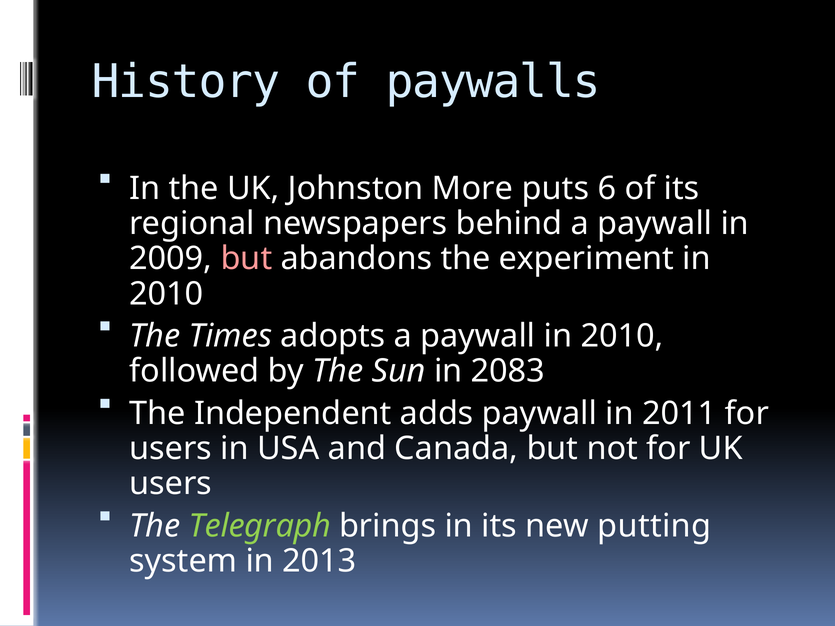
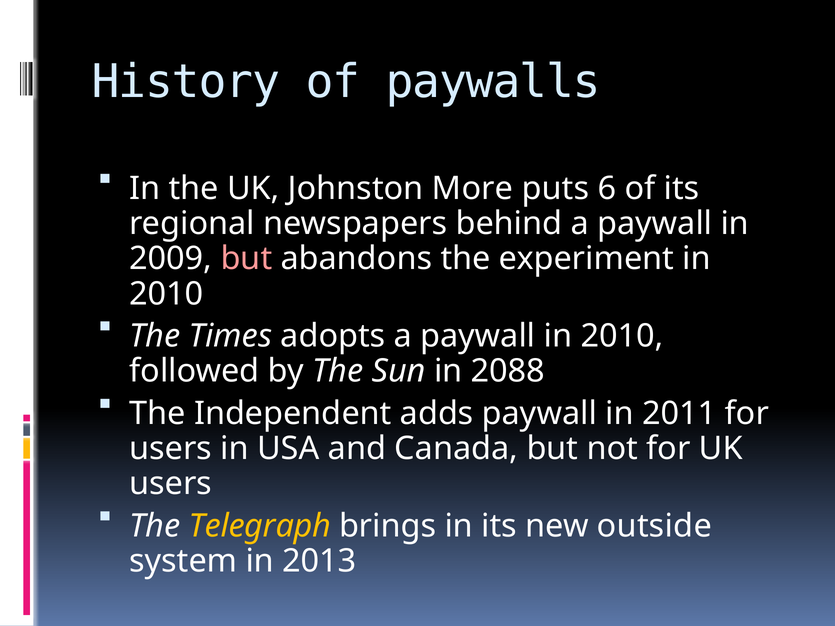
2083: 2083 -> 2088 (508, 371)
Telegraph colour: light green -> yellow (260, 526)
putting: putting -> outside (654, 526)
